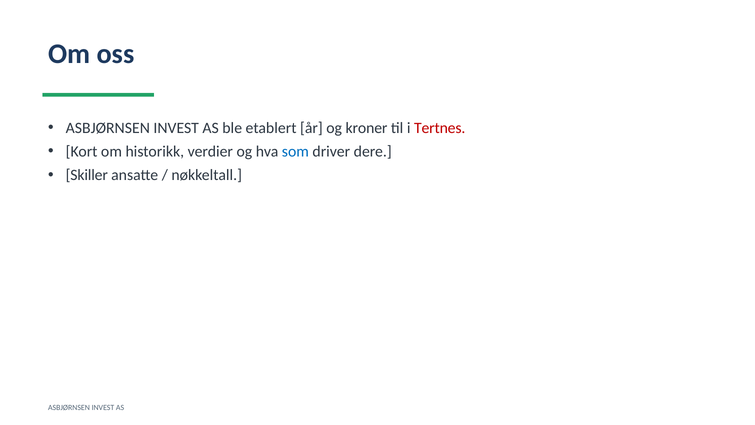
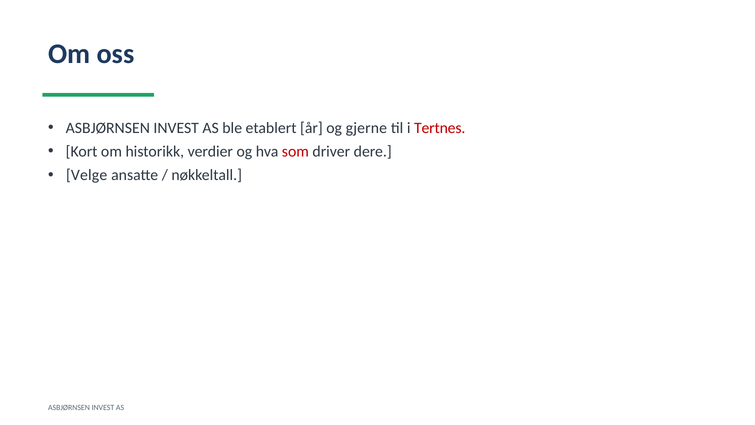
kroner: kroner -> gjerne (366, 128)
som colour: blue -> red (295, 151)
Skiller: Skiller -> Velge (87, 175)
